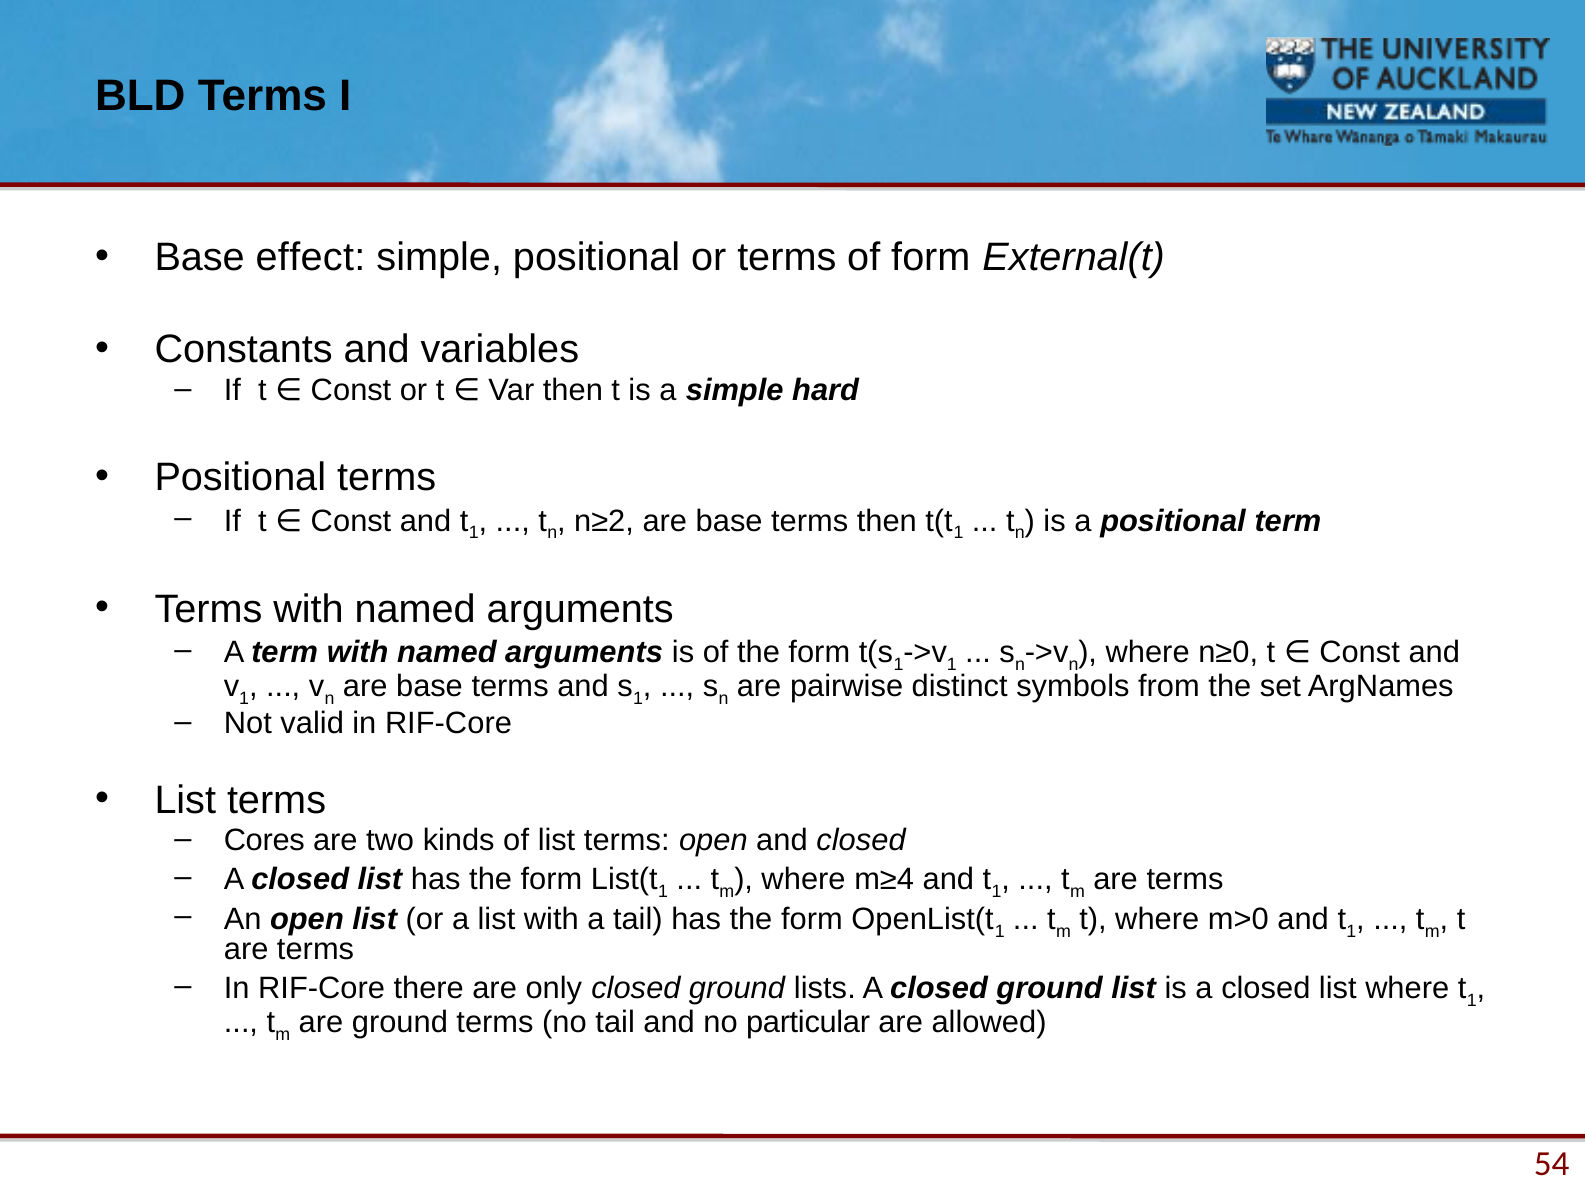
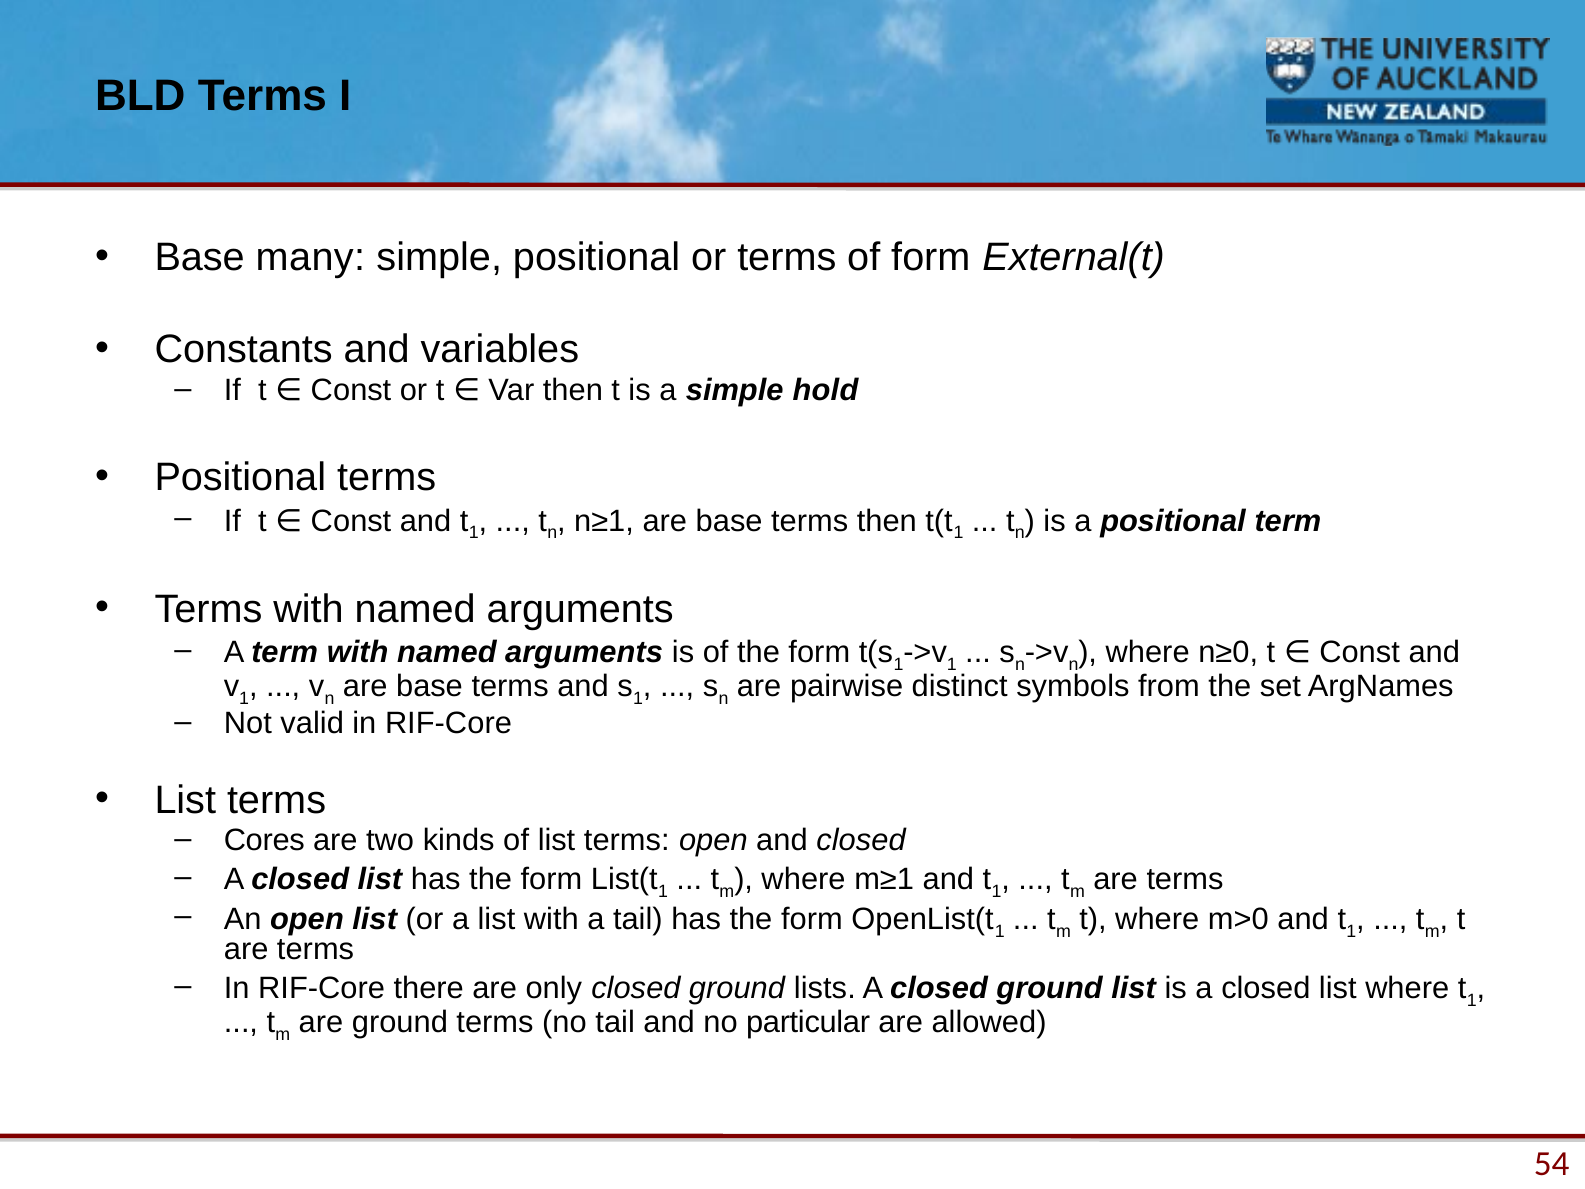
effect: effect -> many (310, 258)
hard: hard -> hold (825, 390)
n≥2: n≥2 -> n≥1 (604, 521)
m≥4: m≥4 -> m≥1 (884, 879)
